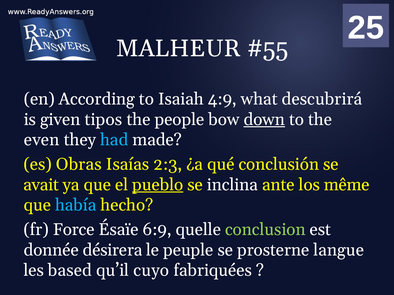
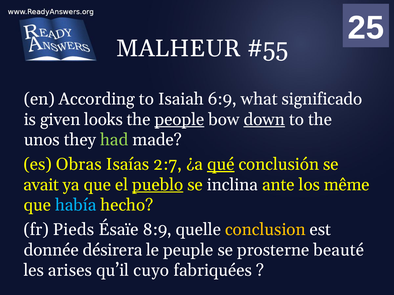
4:9: 4:9 -> 6:9 (222, 99)
descubrirá: descubrirá -> significado (322, 99)
tipos: tipos -> looks (104, 120)
people underline: none -> present (179, 120)
even: even -> unos (42, 140)
had colour: light blue -> light green (114, 140)
2:3: 2:3 -> 2:7 (168, 165)
qué underline: none -> present (221, 165)
Force: Force -> Pieds (74, 230)
6:9: 6:9 -> 8:9 (157, 230)
conclusion colour: light green -> yellow (265, 230)
langue: langue -> beauté (339, 250)
based: based -> arises (70, 271)
